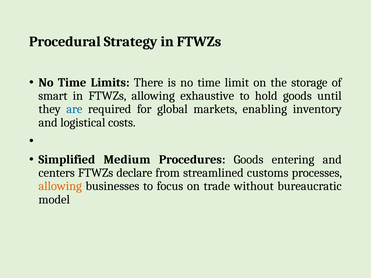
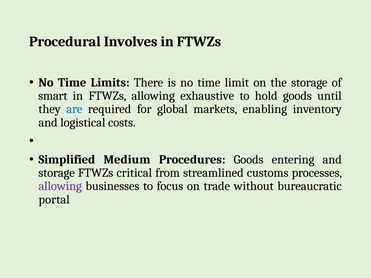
Strategy: Strategy -> Involves (131, 42)
centers: centers -> storage (57, 173)
declare: declare -> critical (134, 173)
allowing colour: orange -> purple (60, 186)
model: model -> portal (54, 200)
